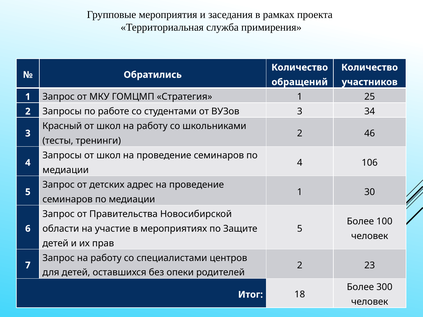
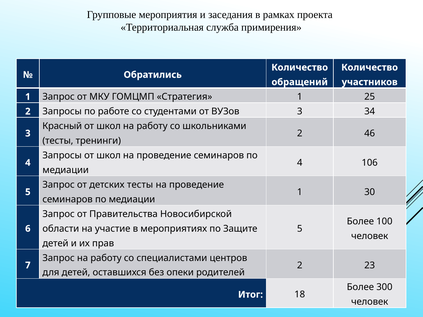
детских адрес: адрес -> тесты (140, 185)
